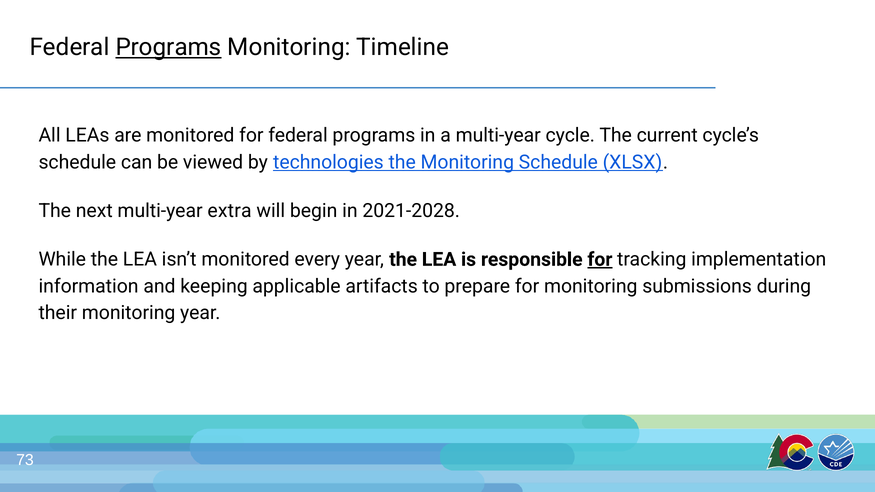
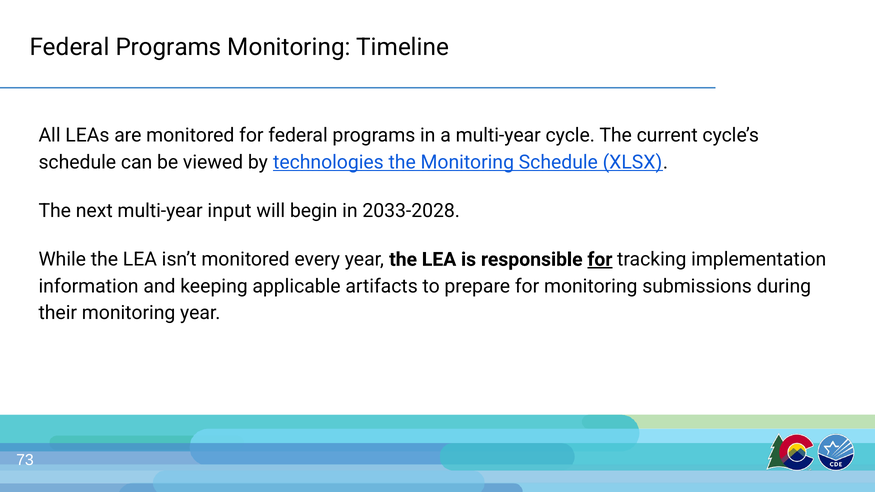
Programs underline: present -> none (169, 47)
extra: extra -> input (230, 211)
2021-2028: 2021-2028 -> 2033-2028 (411, 211)
